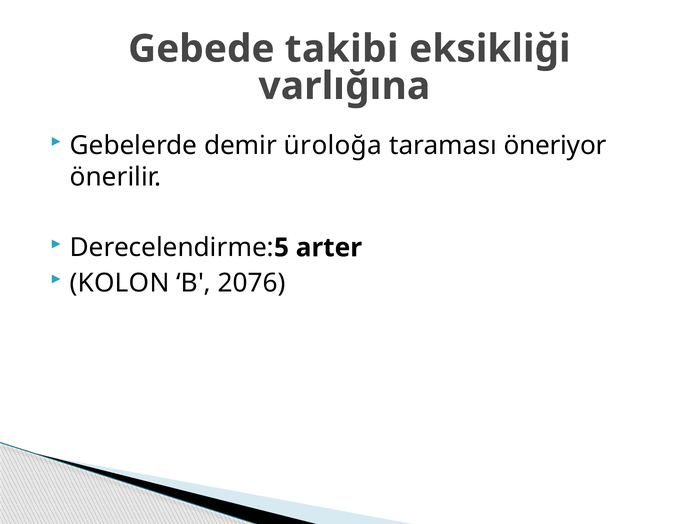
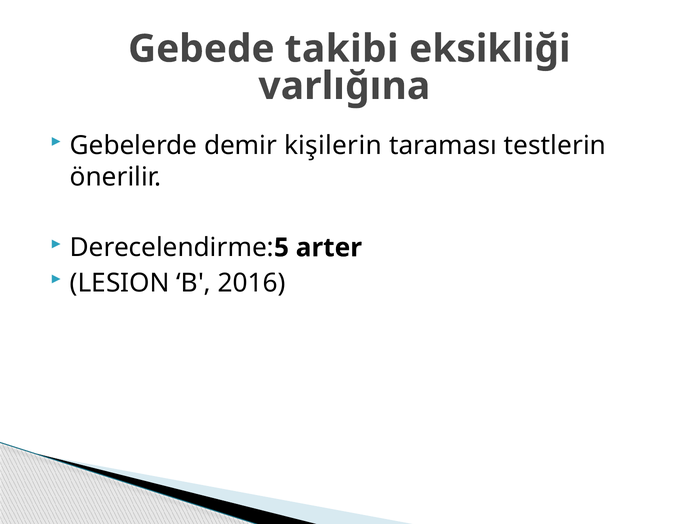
üroloğa: üroloğa -> kişilerin (333, 146)
öneriyor: öneriyor -> testlerin (555, 146)
KOLON: KOLON -> LESION (120, 283)
2076: 2076 -> 2016 (252, 283)
